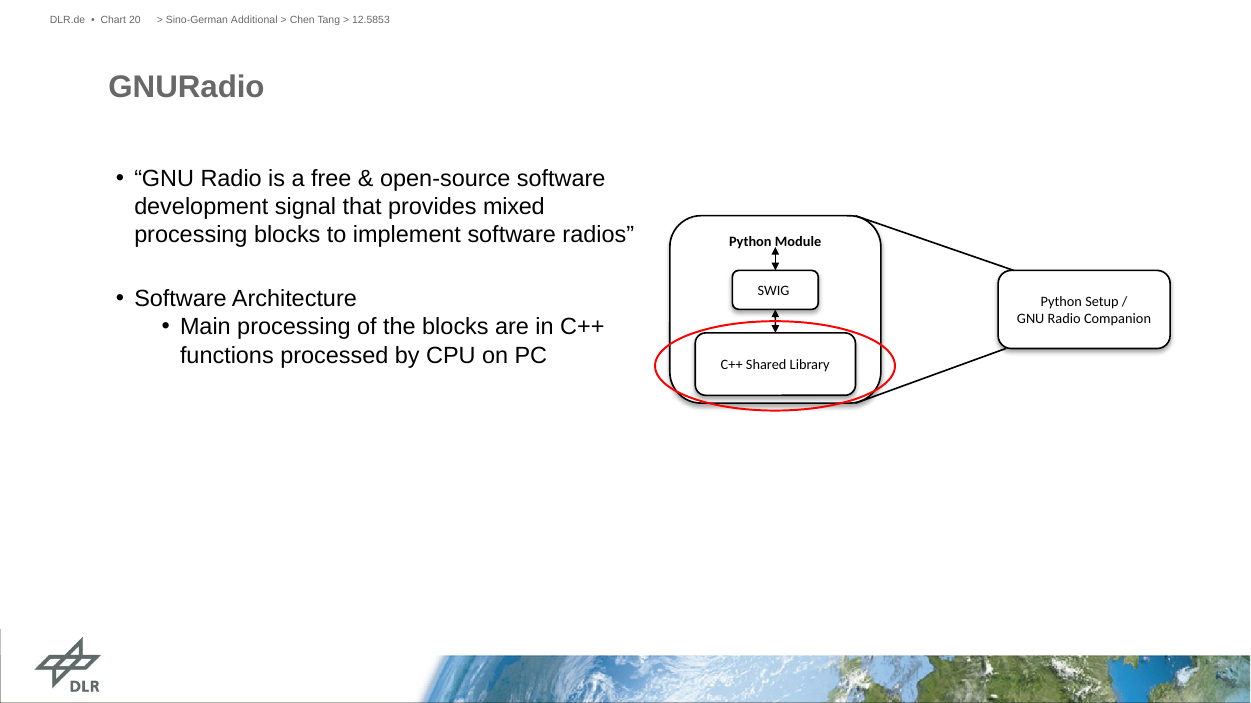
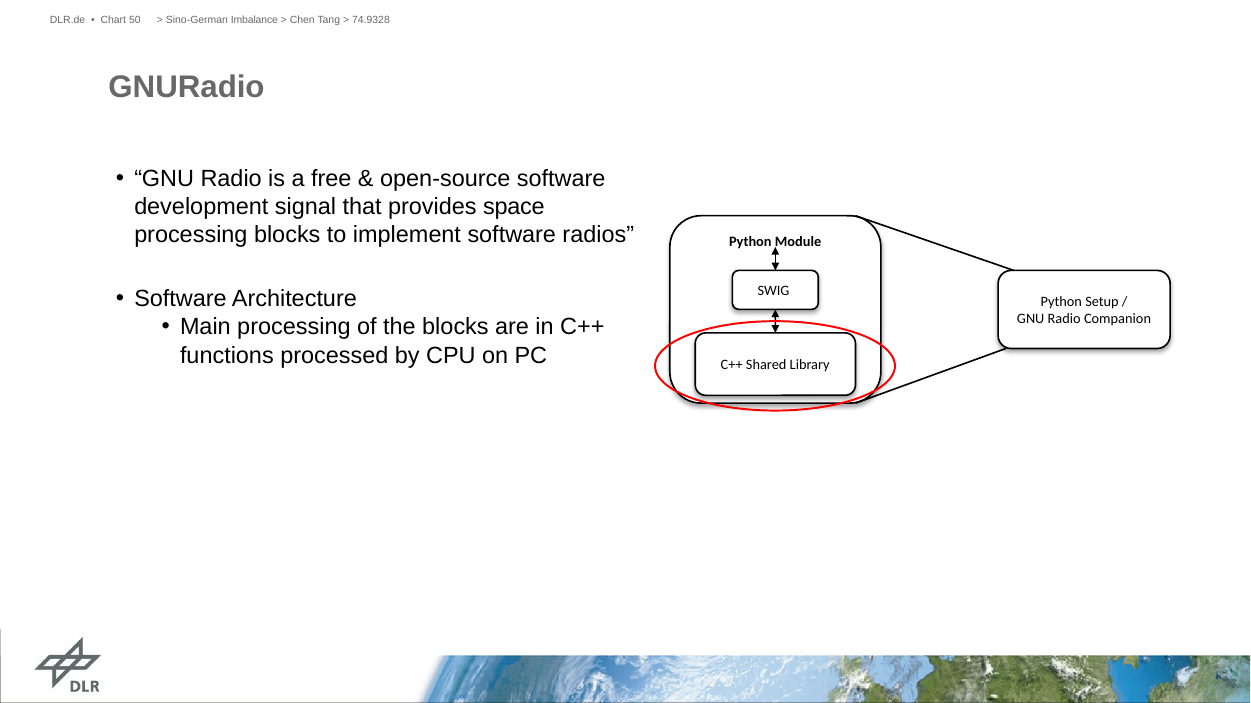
20: 20 -> 50 (135, 20)
Additional: Additional -> Imbalance (254, 20)
12.5853: 12.5853 -> 74.9328 (371, 20)
mixed: mixed -> space (514, 207)
